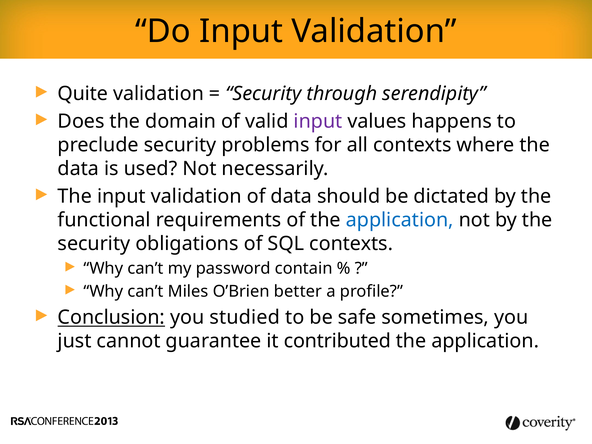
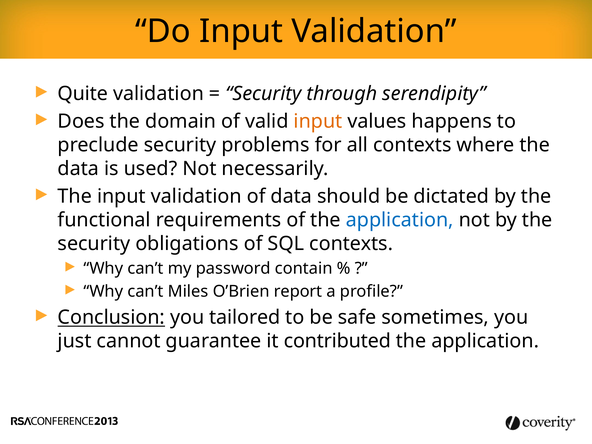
input colour: purple -> orange (318, 121)
better: better -> report (298, 291)
studied: studied -> tailored (245, 317)
